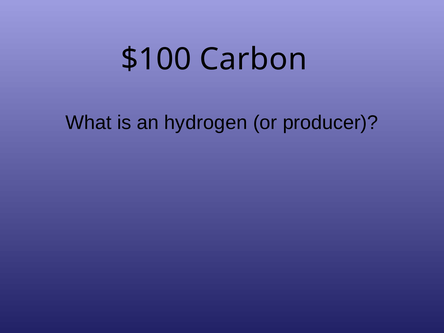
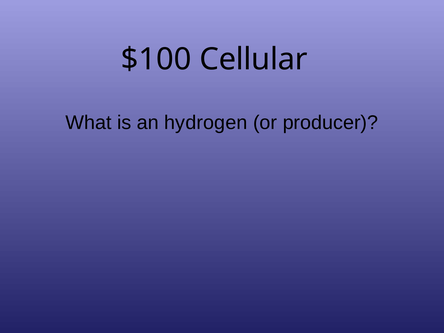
Carbon: Carbon -> Cellular (254, 59)
